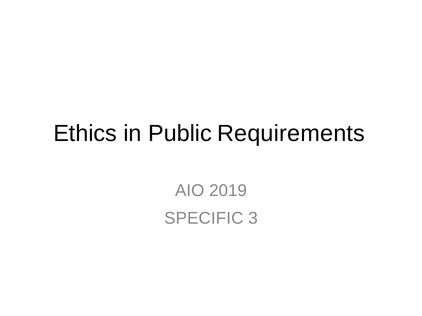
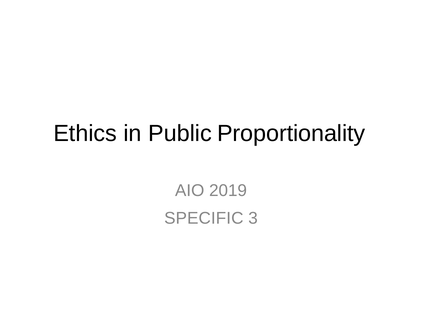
Requirements: Requirements -> Proportionality (291, 133)
